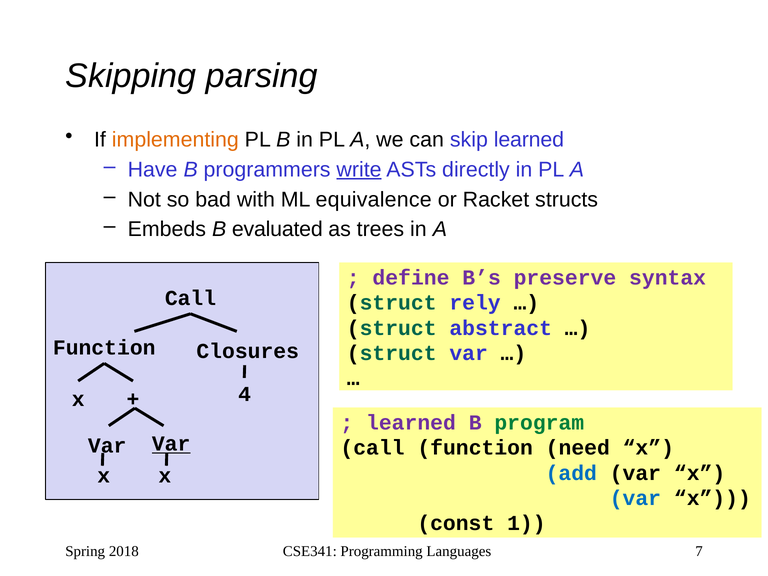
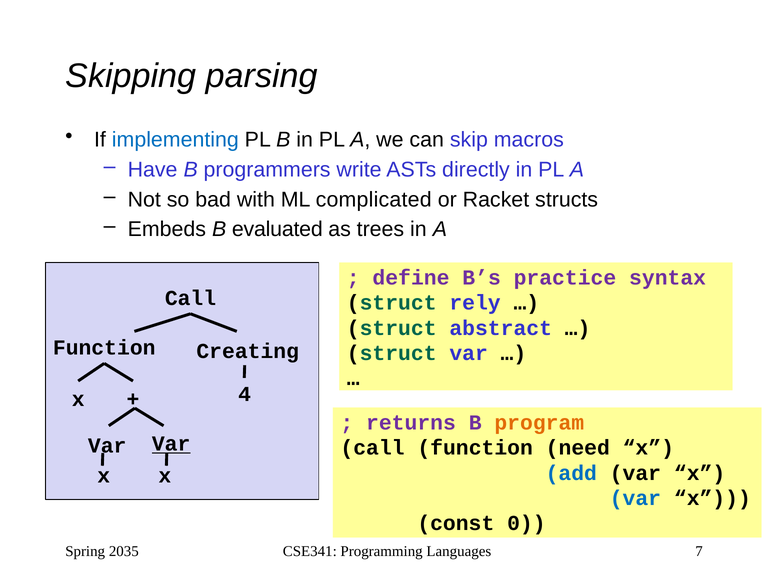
implementing colour: orange -> blue (175, 140)
skip learned: learned -> macros (529, 140)
write underline: present -> none (359, 170)
equivalence: equivalence -> complicated (374, 199)
preserve: preserve -> practice (565, 278)
Closures: Closures -> Creating (248, 351)
learned: learned -> returns (411, 423)
program colour: green -> orange (539, 423)
1: 1 -> 0 (526, 523)
2018: 2018 -> 2035 (124, 551)
